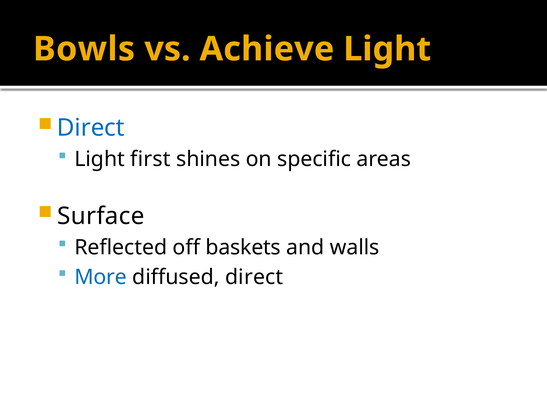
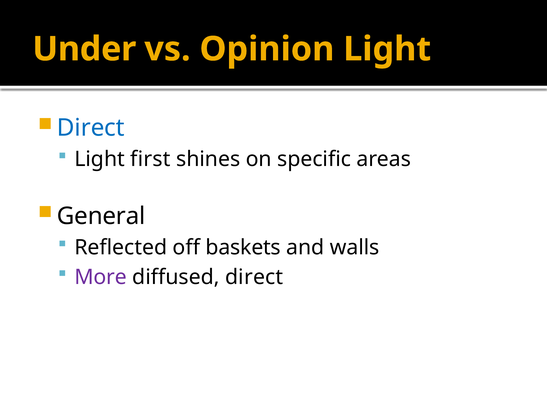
Bowls: Bowls -> Under (84, 49)
Achieve: Achieve -> Opinion (267, 49)
Surface: Surface -> General (101, 216)
More colour: blue -> purple (101, 277)
